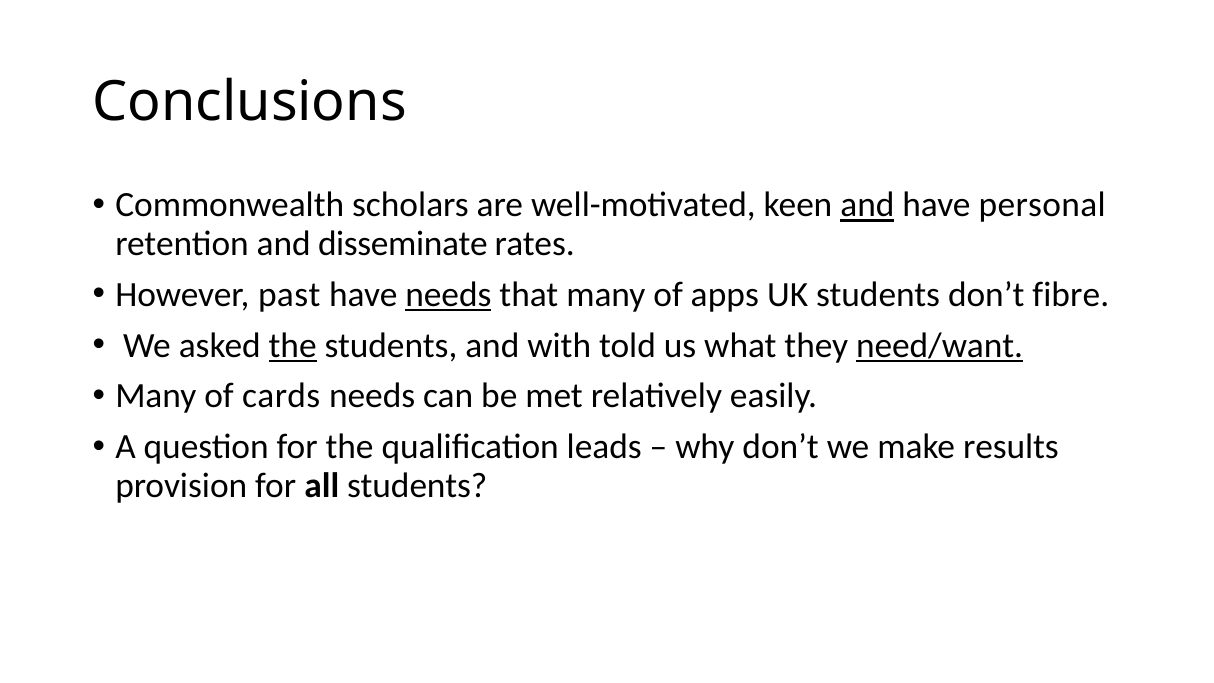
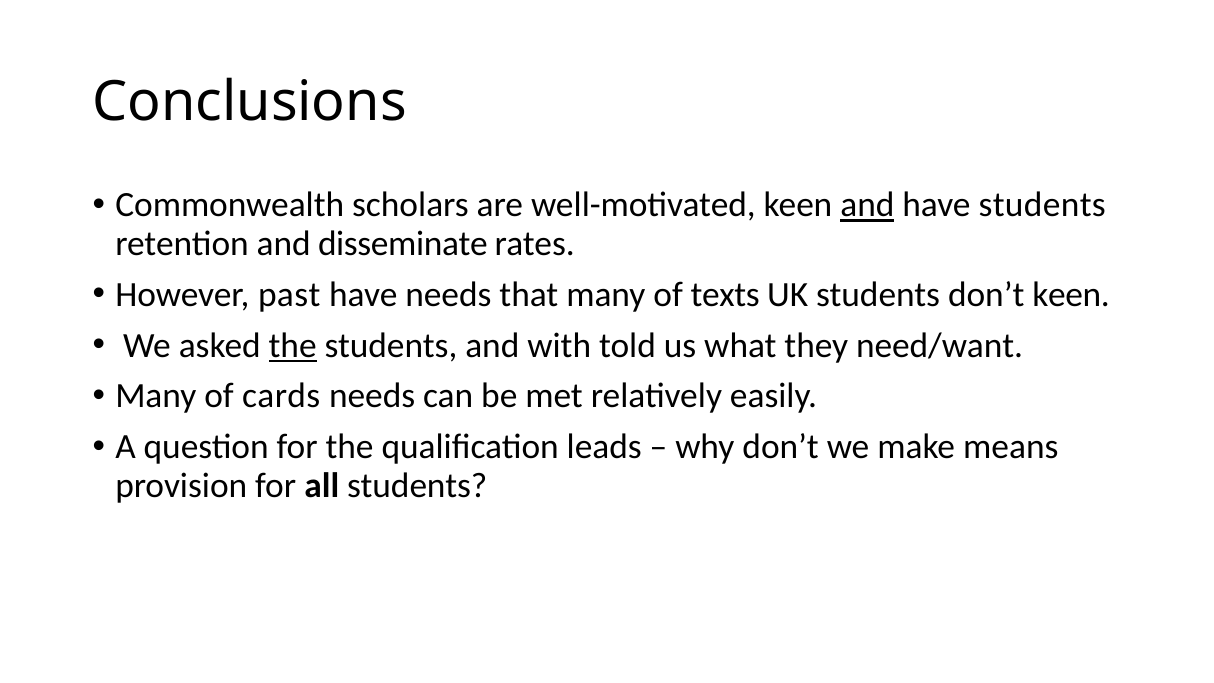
have personal: personal -> students (1042, 205)
needs underline: present -> none (448, 294)
apps: apps -> texts (725, 294)
don’t fibre: fibre -> keen (1071, 294)
need/want underline: present -> none (940, 345)
results: results -> means (1011, 447)
